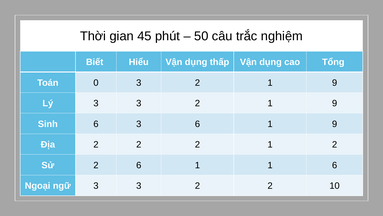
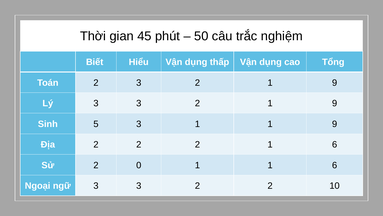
Toán 0: 0 -> 2 (96, 83)
Sinh 6: 6 -> 5 (96, 124)
3 6: 6 -> 1 (197, 124)
2 1 2: 2 -> 6 (335, 144)
2 6: 6 -> 0 (139, 165)
